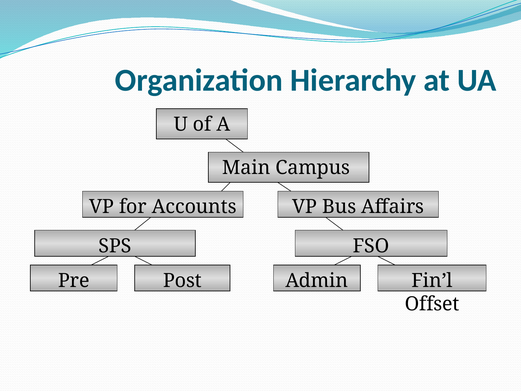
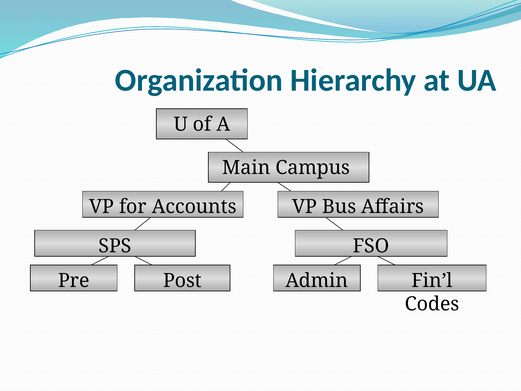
Offset: Offset -> Codes (432, 304)
